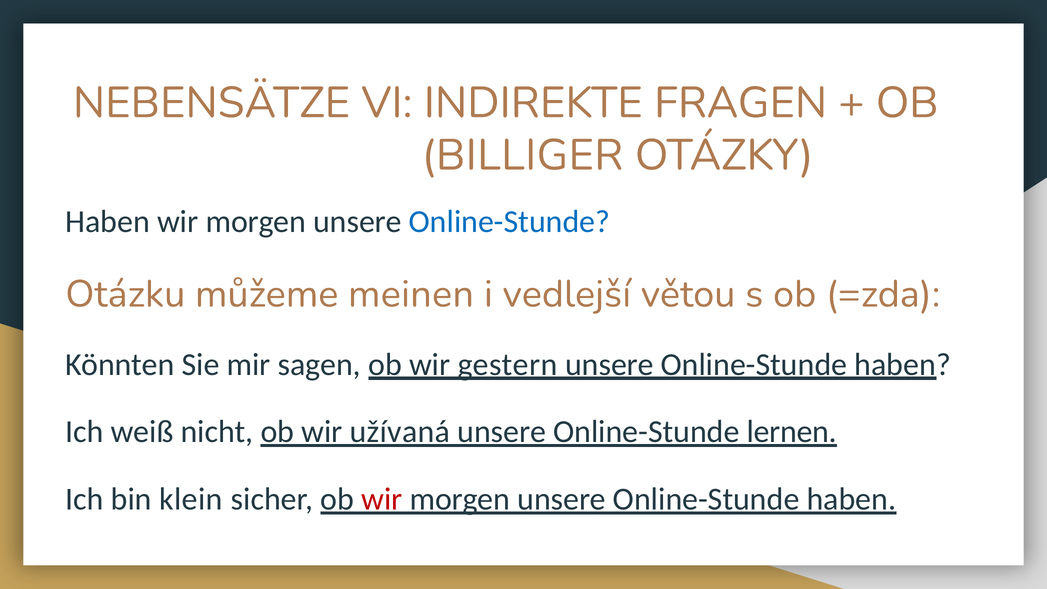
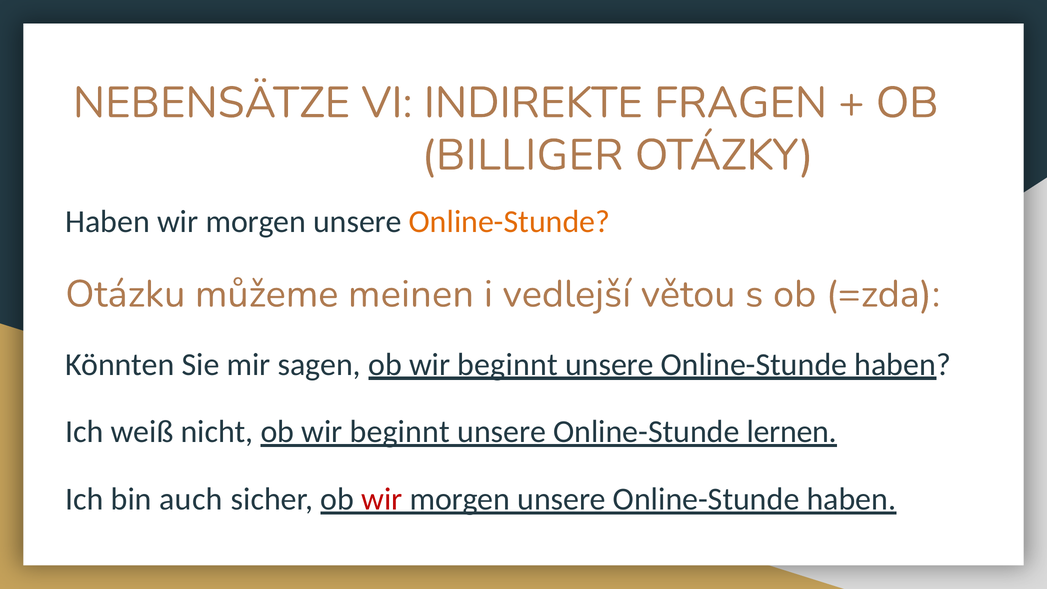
Online-Stunde colour: blue -> orange (509, 222)
sagen ob wir gestern: gestern -> beginnt (508, 364)
nicht ob wir užívaná: užívaná -> beginnt (400, 432)
klein: klein -> auch (191, 499)
